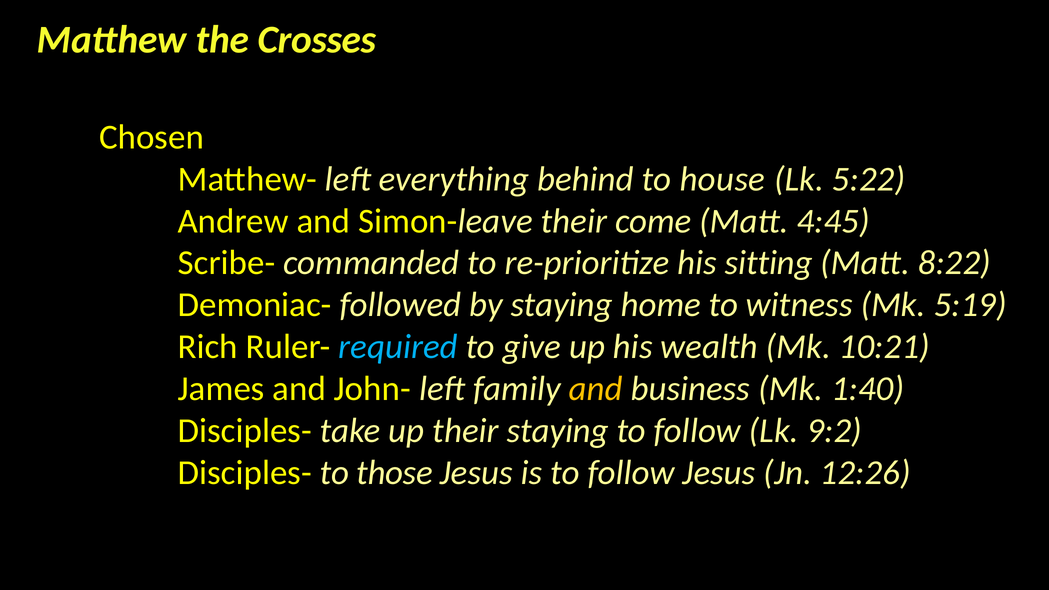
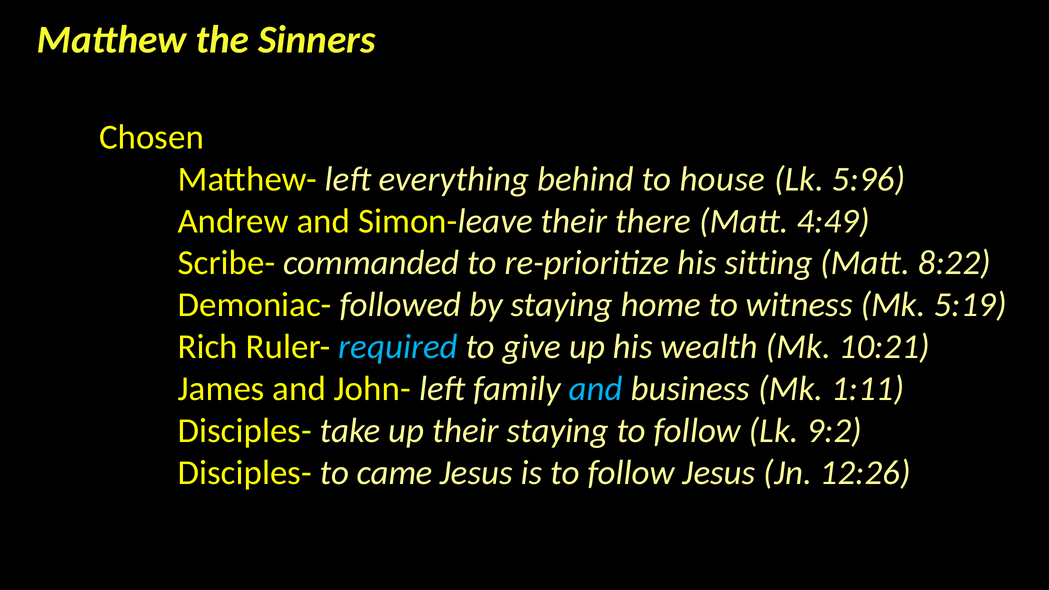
Crosses: Crosses -> Sinners (317, 40)
5:22: 5:22 -> 5:96 (869, 179)
come: come -> there (653, 221)
4:45: 4:45 -> 4:49 (833, 221)
and colour: yellow -> light blue (596, 389)
1:40: 1:40 -> 1:11 (868, 389)
those: those -> came (395, 473)
